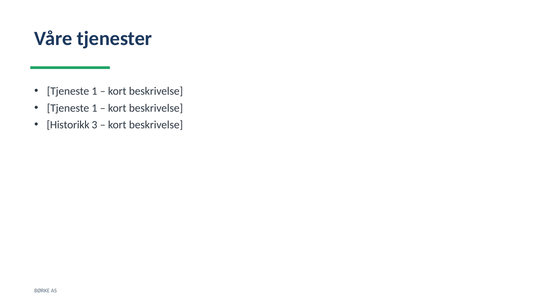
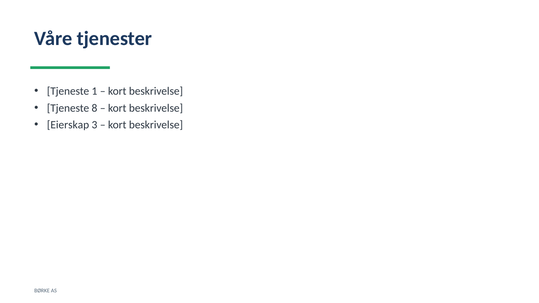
1: 1 -> 8 (94, 108)
Historikk: Historikk -> Eierskap (68, 125)
